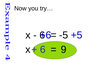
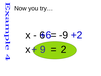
+5: +5 -> +2 (77, 35)
-5: -5 -> -9 (64, 35)
6: 6 -> 9 (43, 49)
9: 9 -> 2 (64, 49)
